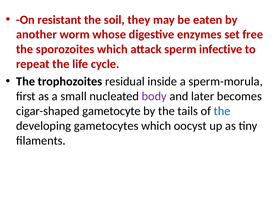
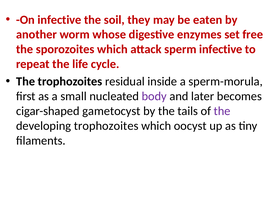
On resistant: resistant -> infective (59, 20)
gametocyte: gametocyte -> gametocyst (111, 111)
the colour: blue -> purple (222, 111)
developing gametocytes: gametocytes -> trophozoites (106, 126)
